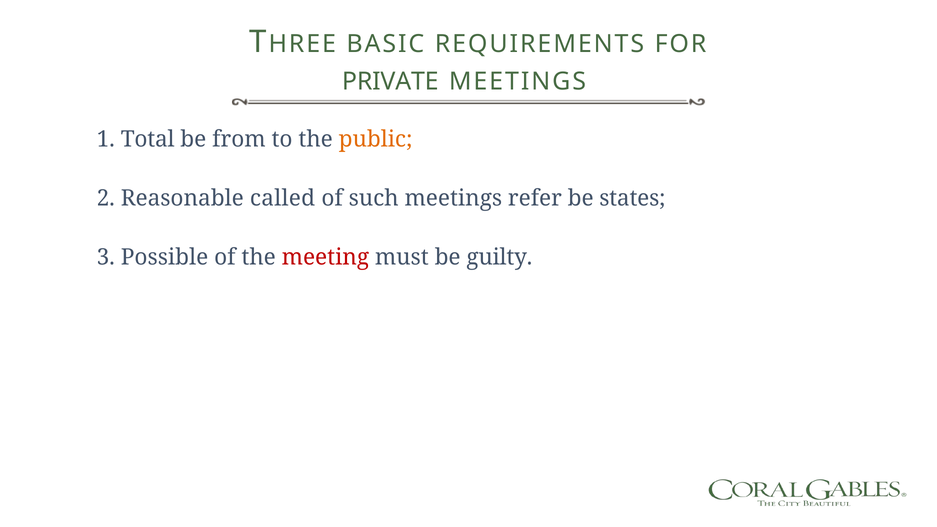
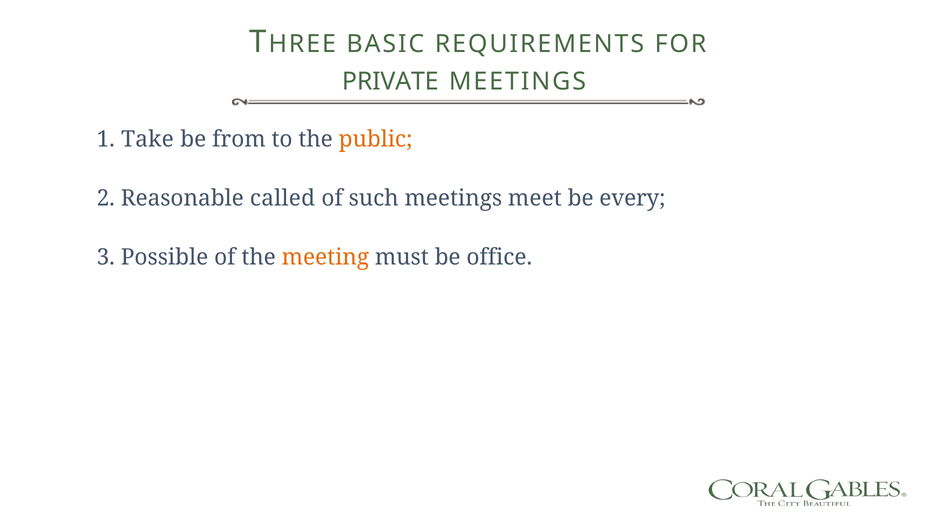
Total: Total -> Take (147, 139)
refer: refer -> meet (535, 198)
states: states -> every (632, 198)
meeting colour: red -> orange (325, 257)
guilty: guilty -> office (499, 257)
